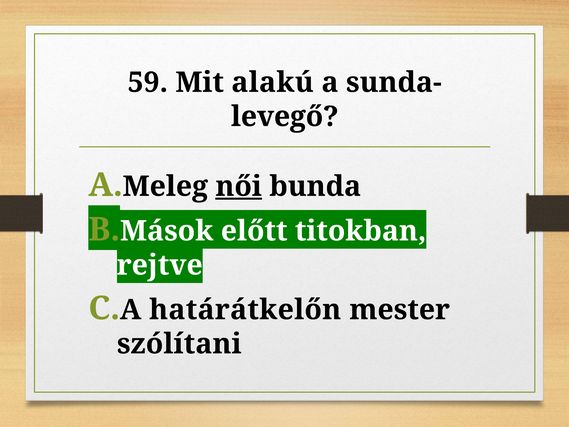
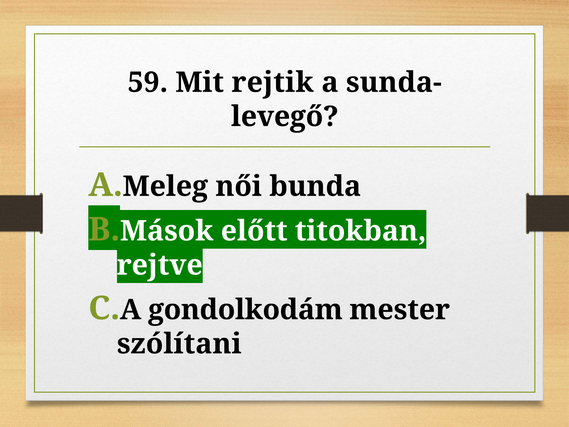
alakú: alakú -> rejtik (273, 82)
női underline: present -> none (239, 186)
határátkelőn: határátkelőn -> gondolkodám (245, 310)
